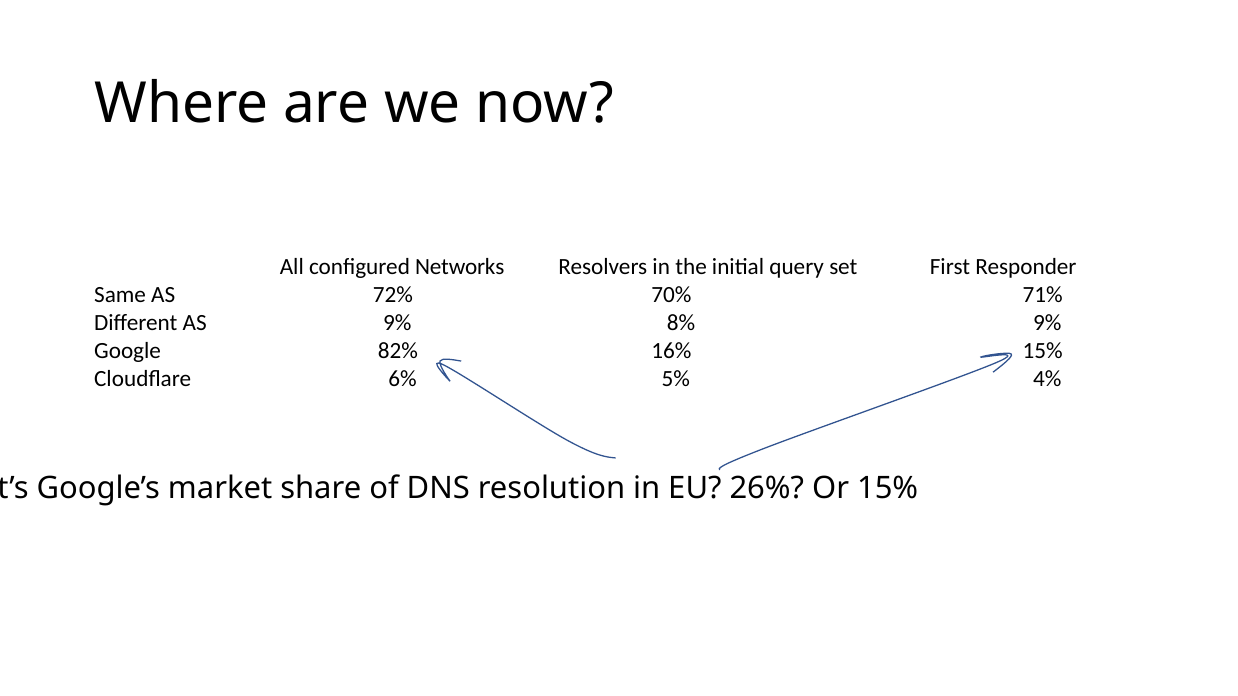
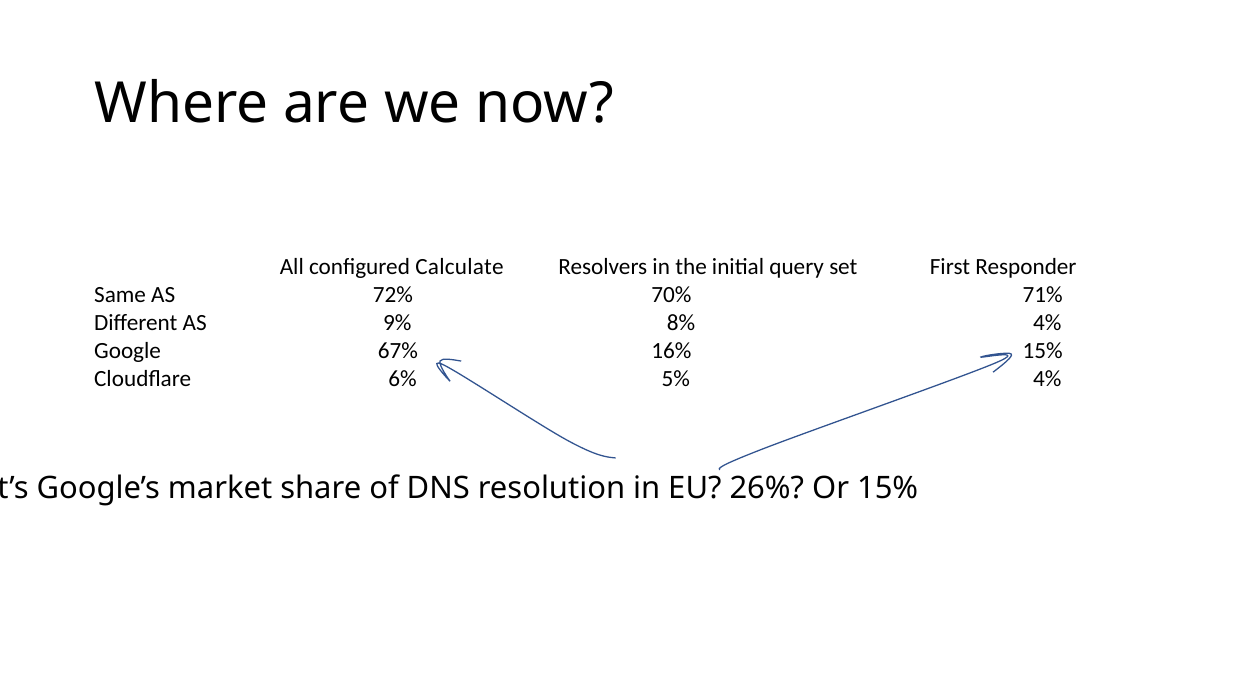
Networks: Networks -> Calculate (460, 267)
8% 9%: 9% -> 4% (1047, 323)
82%: 82% -> 67% (398, 351)
